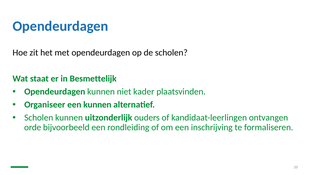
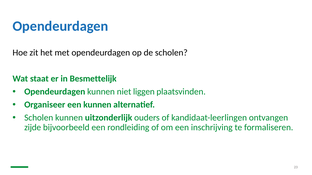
kader: kader -> liggen (144, 92)
orde: orde -> zijde (33, 128)
